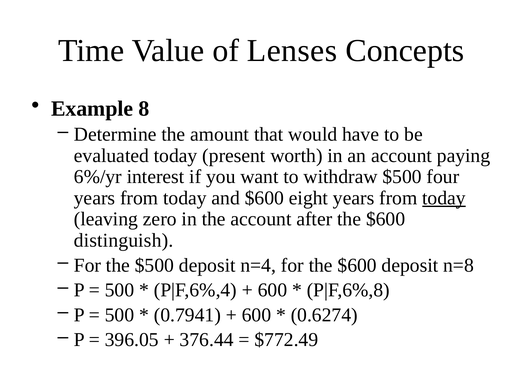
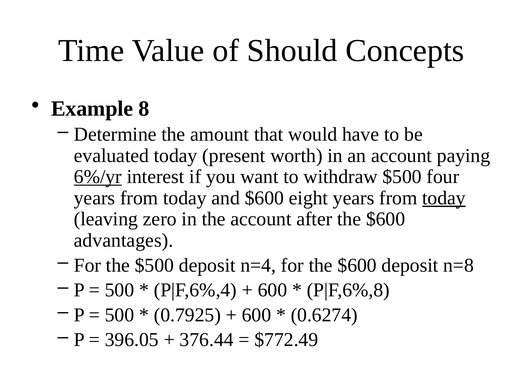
Lenses: Lenses -> Should (292, 51)
6%/yr underline: none -> present (98, 177)
distinguish: distinguish -> advantages (124, 241)
0.7941: 0.7941 -> 0.7925 (187, 315)
